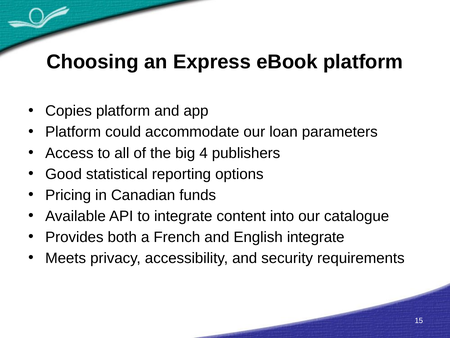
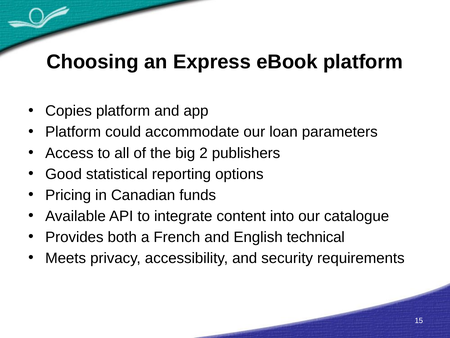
4: 4 -> 2 (204, 153)
English integrate: integrate -> technical (316, 237)
